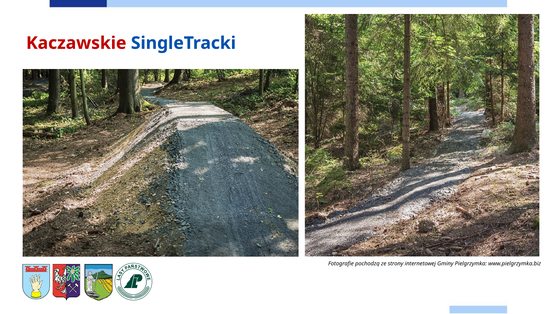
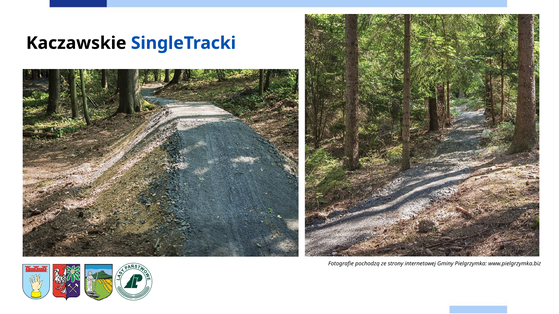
Kaczawskie colour: red -> black (76, 43)
